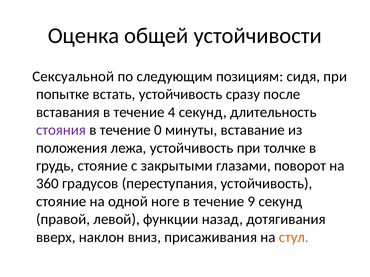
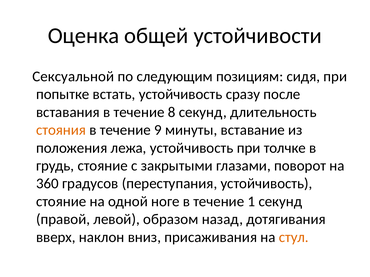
4: 4 -> 8 (172, 112)
стояния colour: purple -> orange (61, 130)
0: 0 -> 9 (158, 130)
9: 9 -> 1 (251, 202)
функции: функции -> образом (171, 220)
